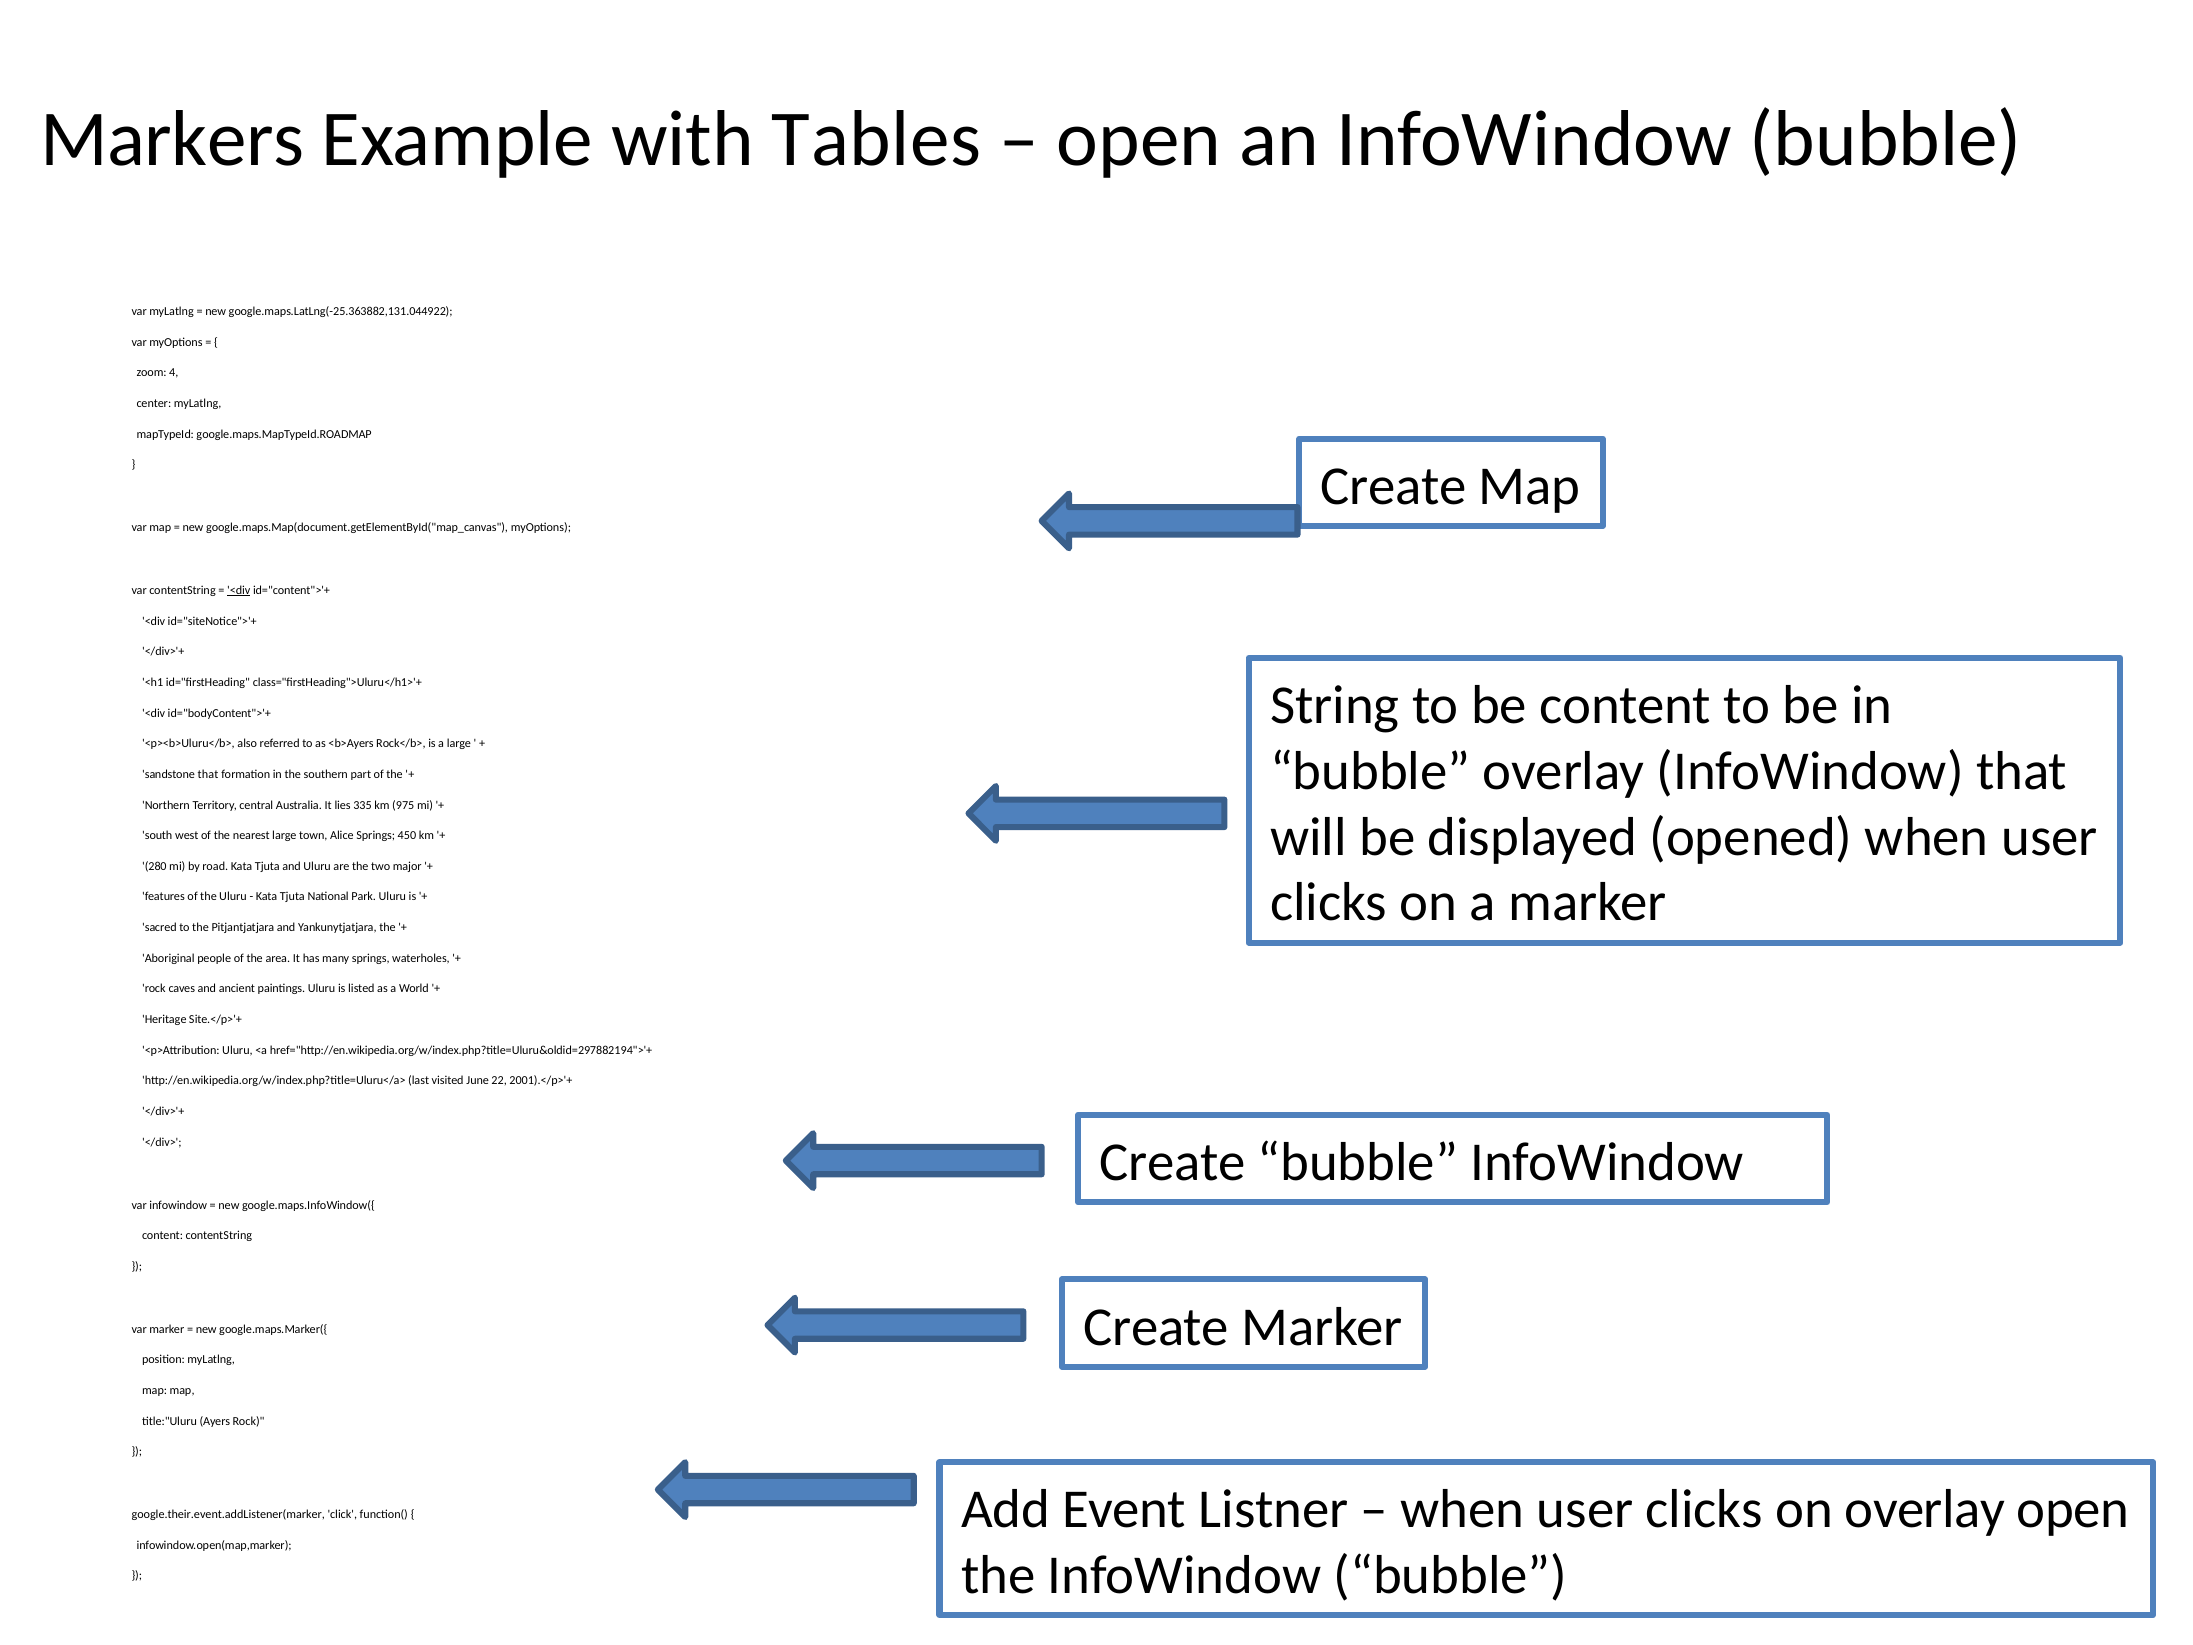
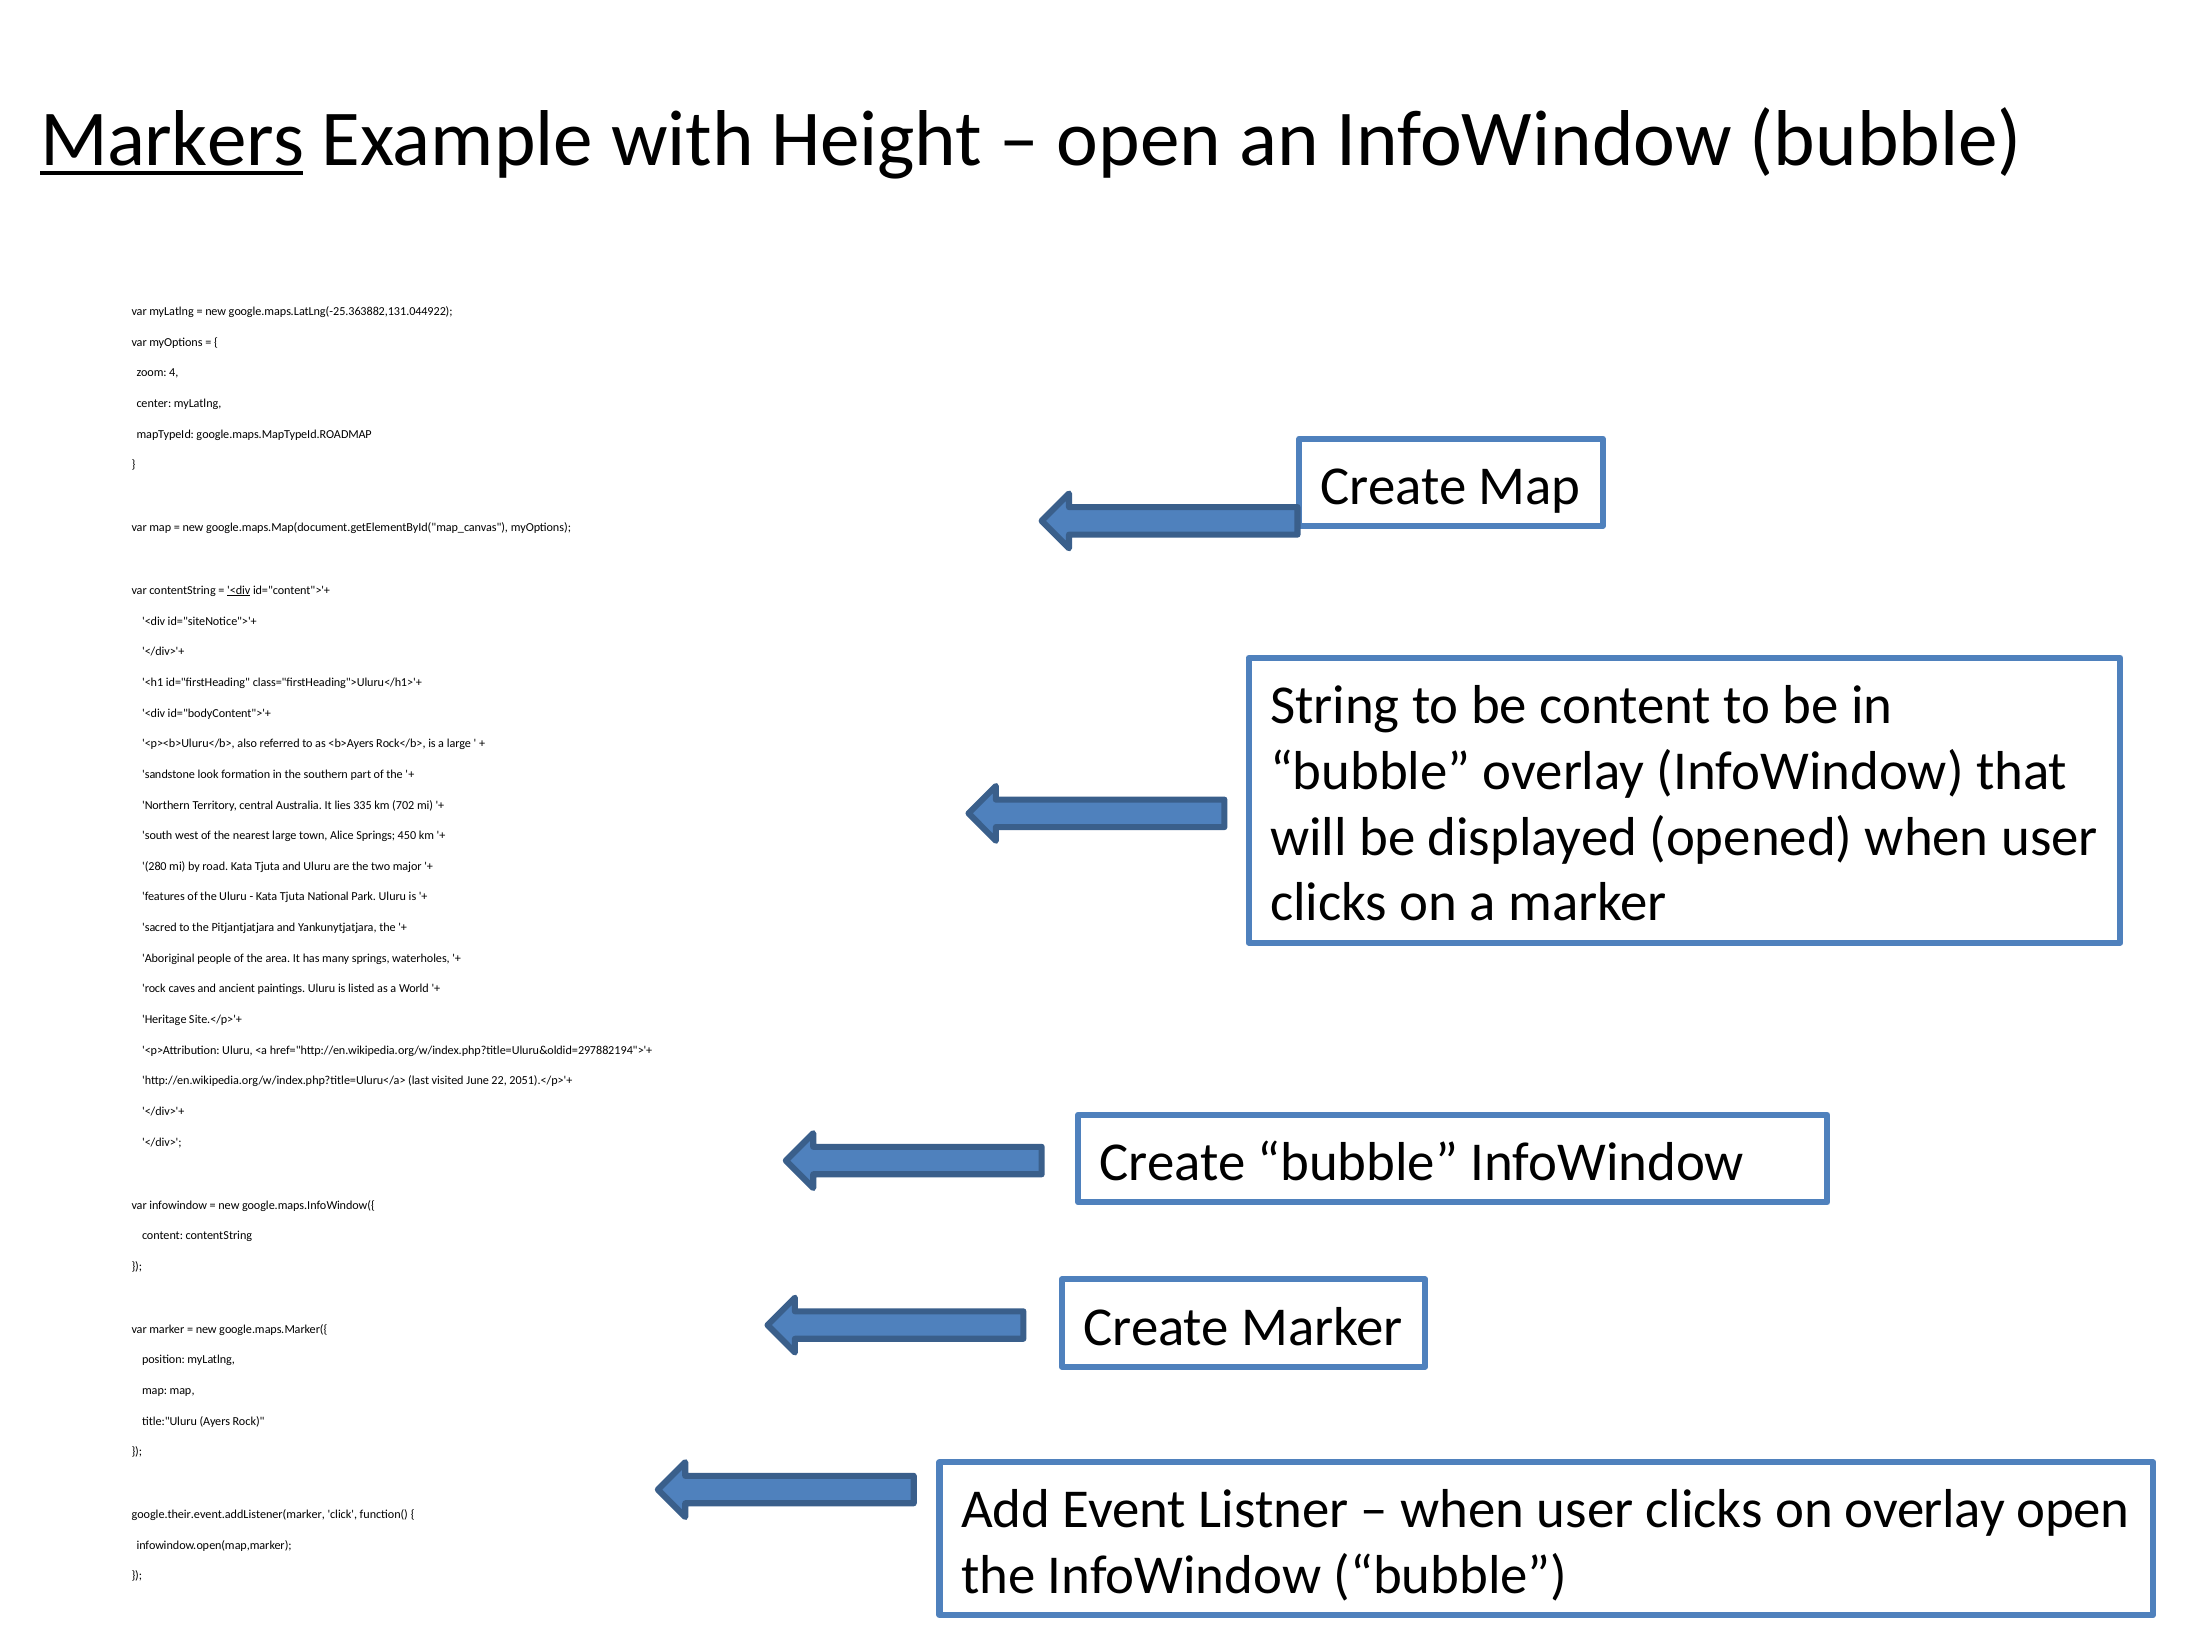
Markers underline: none -> present (172, 139)
Tables: Tables -> Height (877, 139)
sandstone that: that -> look (208, 774)
975: 975 -> 702 (403, 805)
2001).</p>'+: 2001).</p>'+ -> 2051).</p>'+ (541, 1081)
